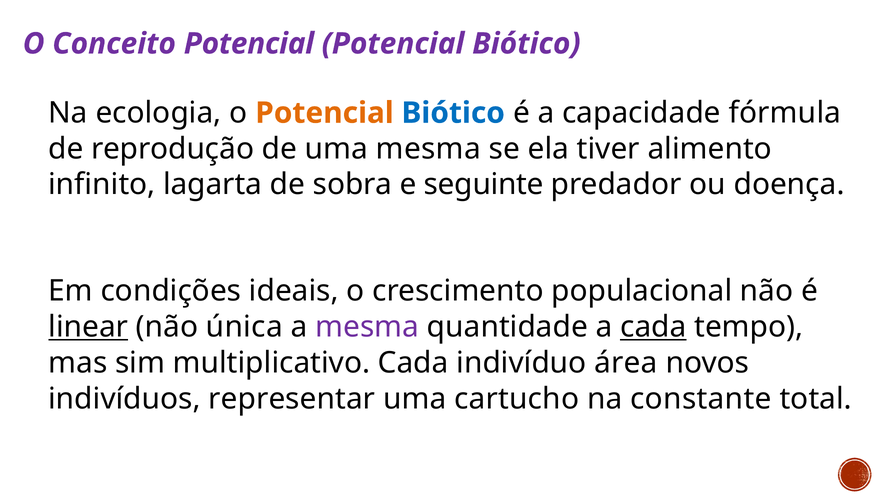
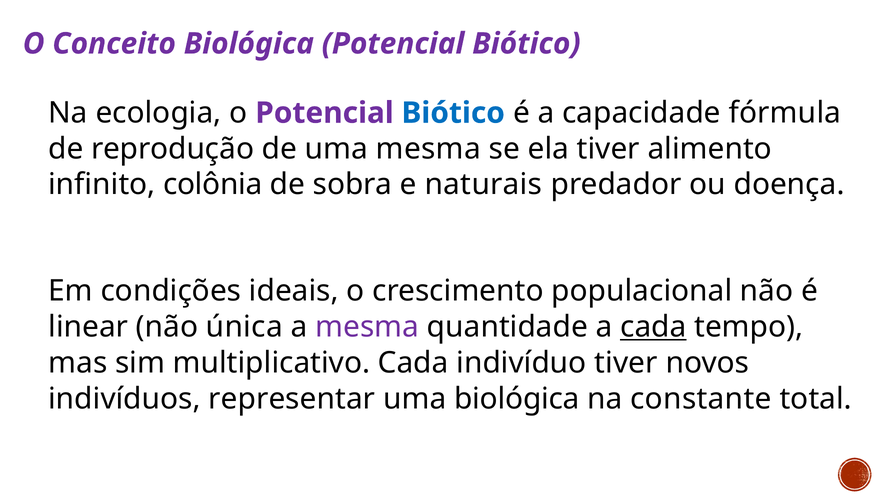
Conceito Potencial: Potencial -> Biológica (249, 44)
Potencial colour: orange -> purple (324, 113)
lagarta: lagarta -> colônia (213, 185)
seguinte: seguinte -> naturais (483, 185)
linear underline: present -> none (88, 327)
indivíduo área: área -> tiver (626, 363)
uma cartucho: cartucho -> biológica (517, 399)
